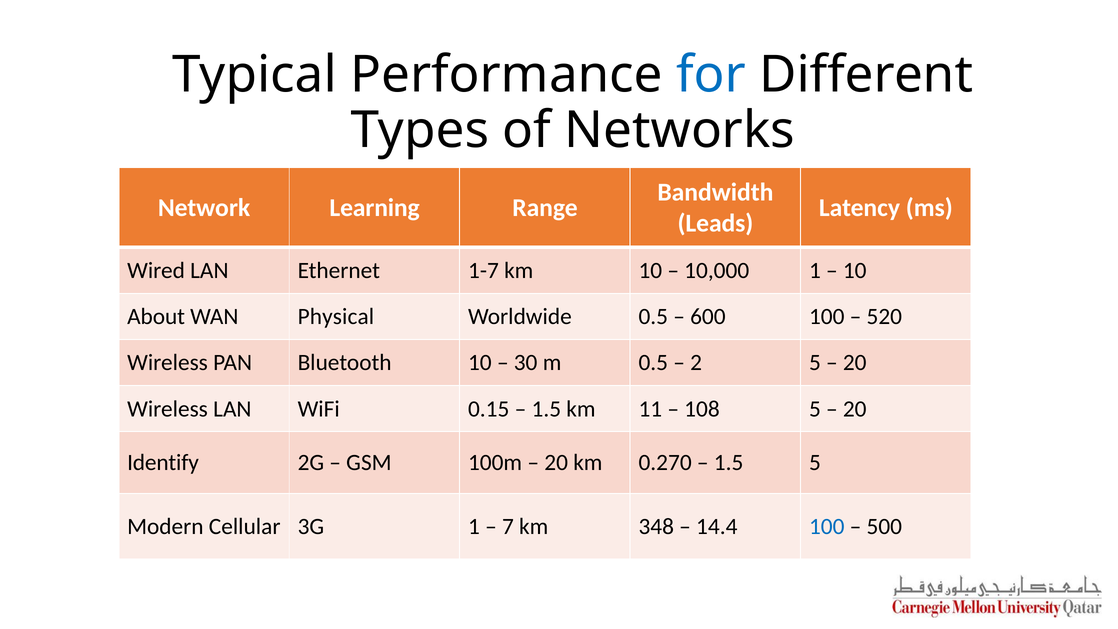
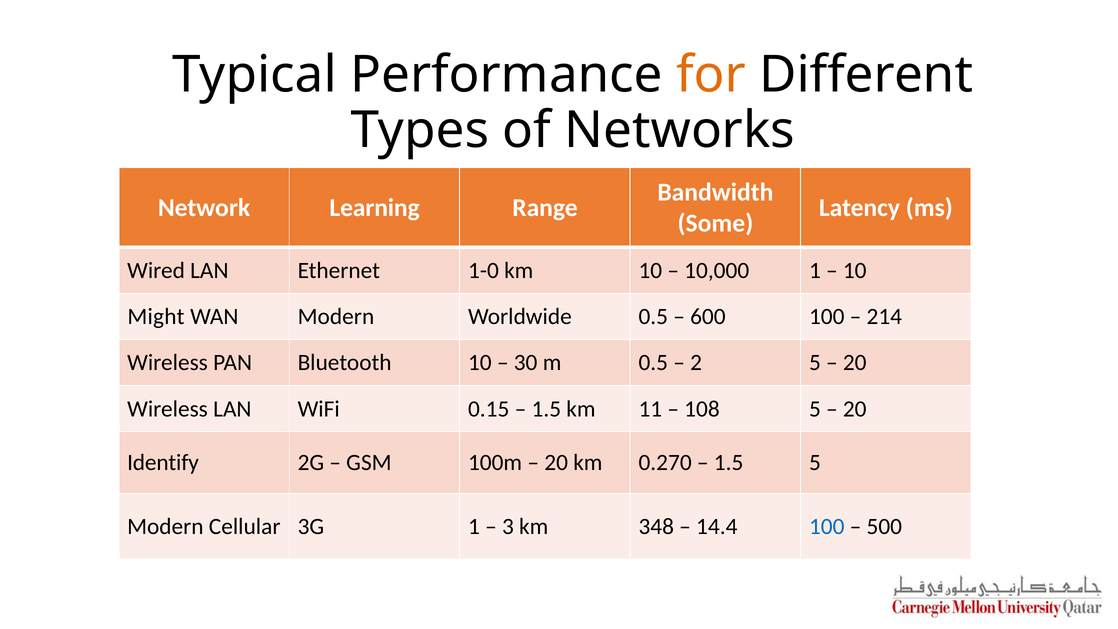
for colour: blue -> orange (711, 75)
Leads: Leads -> Some (715, 223)
1-7: 1-7 -> 1-0 (483, 271)
About: About -> Might (156, 317)
WAN Physical: Physical -> Modern (336, 317)
520: 520 -> 214 (884, 317)
7: 7 -> 3 (508, 526)
